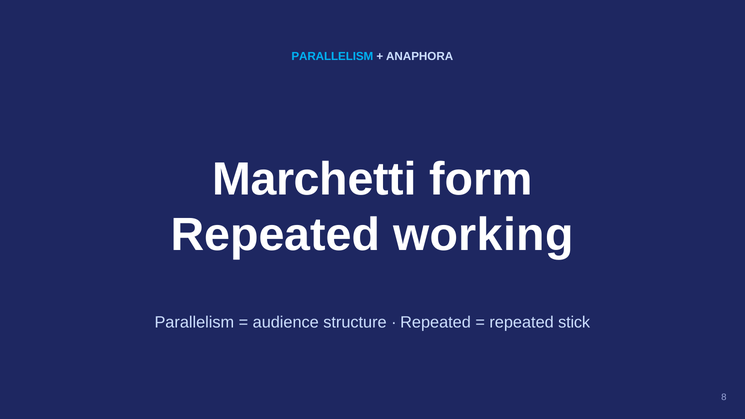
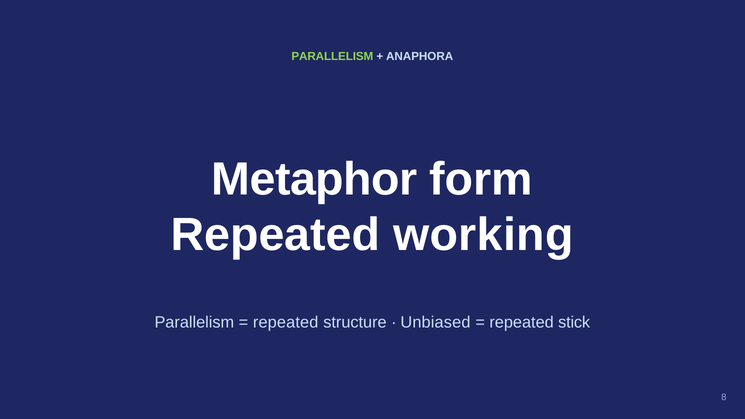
PARALLELISM colour: light blue -> light green (332, 57)
Marchetti: Marchetti -> Metaphor (314, 179)
audience: audience -> repeated (286, 322)
Repeated: Repeated -> Unbiased (435, 322)
